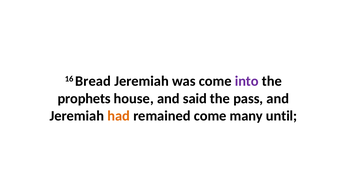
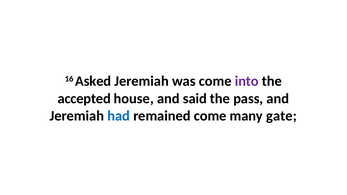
Bread: Bread -> Asked (93, 81)
prophets: prophets -> accepted (84, 99)
had colour: orange -> blue (119, 116)
until: until -> gate (281, 116)
